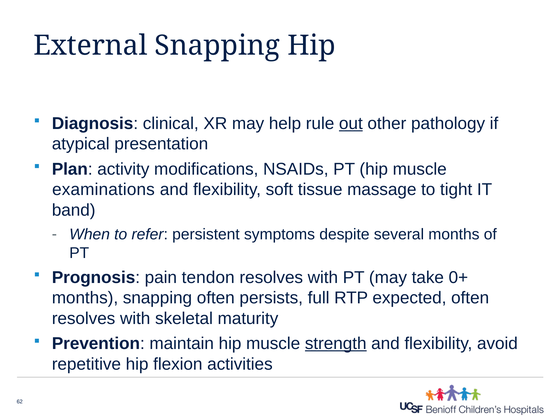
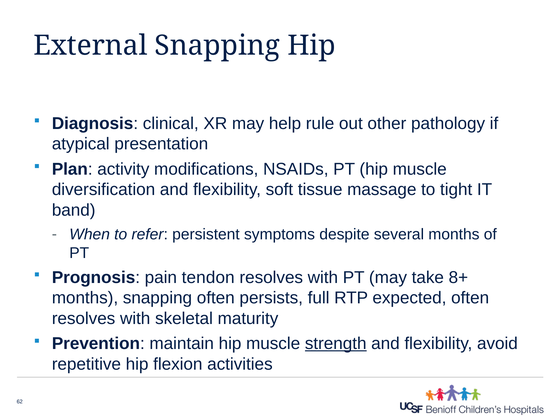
out underline: present -> none (351, 123)
examinations: examinations -> diversification (104, 190)
0+: 0+ -> 8+ (458, 277)
